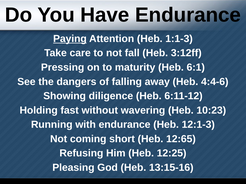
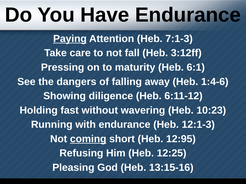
1:1-3: 1:1-3 -> 7:1-3 (179, 39)
4:4-6: 4:4-6 -> 1:4-6 (215, 82)
coming underline: none -> present (88, 139)
12:65: 12:65 -> 12:95 (181, 139)
